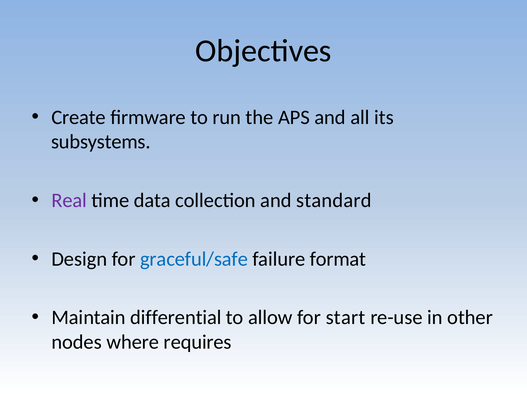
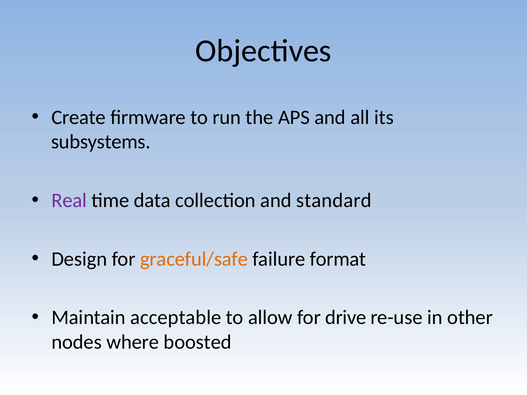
graceful/safe colour: blue -> orange (194, 259)
differential: differential -> acceptable (176, 318)
start: start -> drive (346, 318)
requires: requires -> boosted (198, 342)
